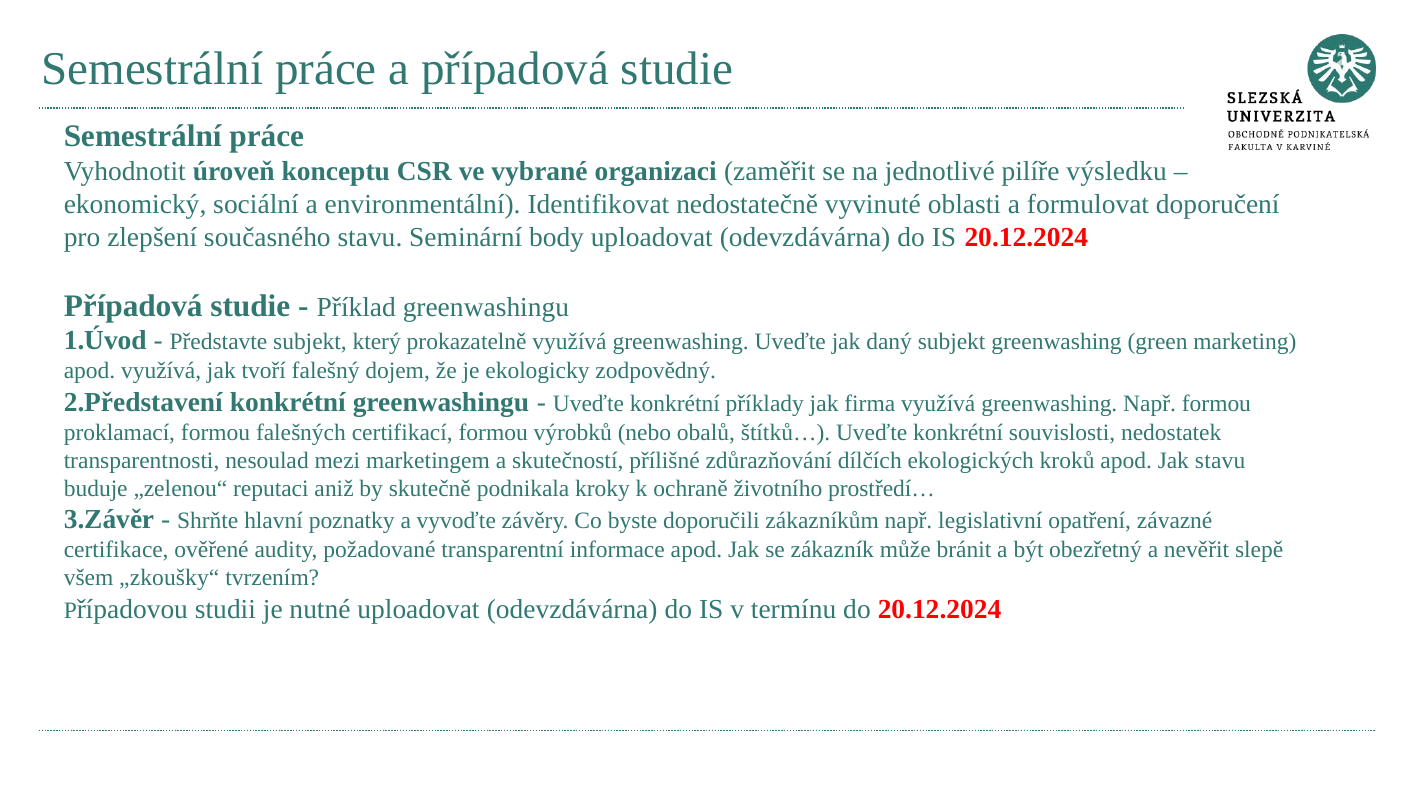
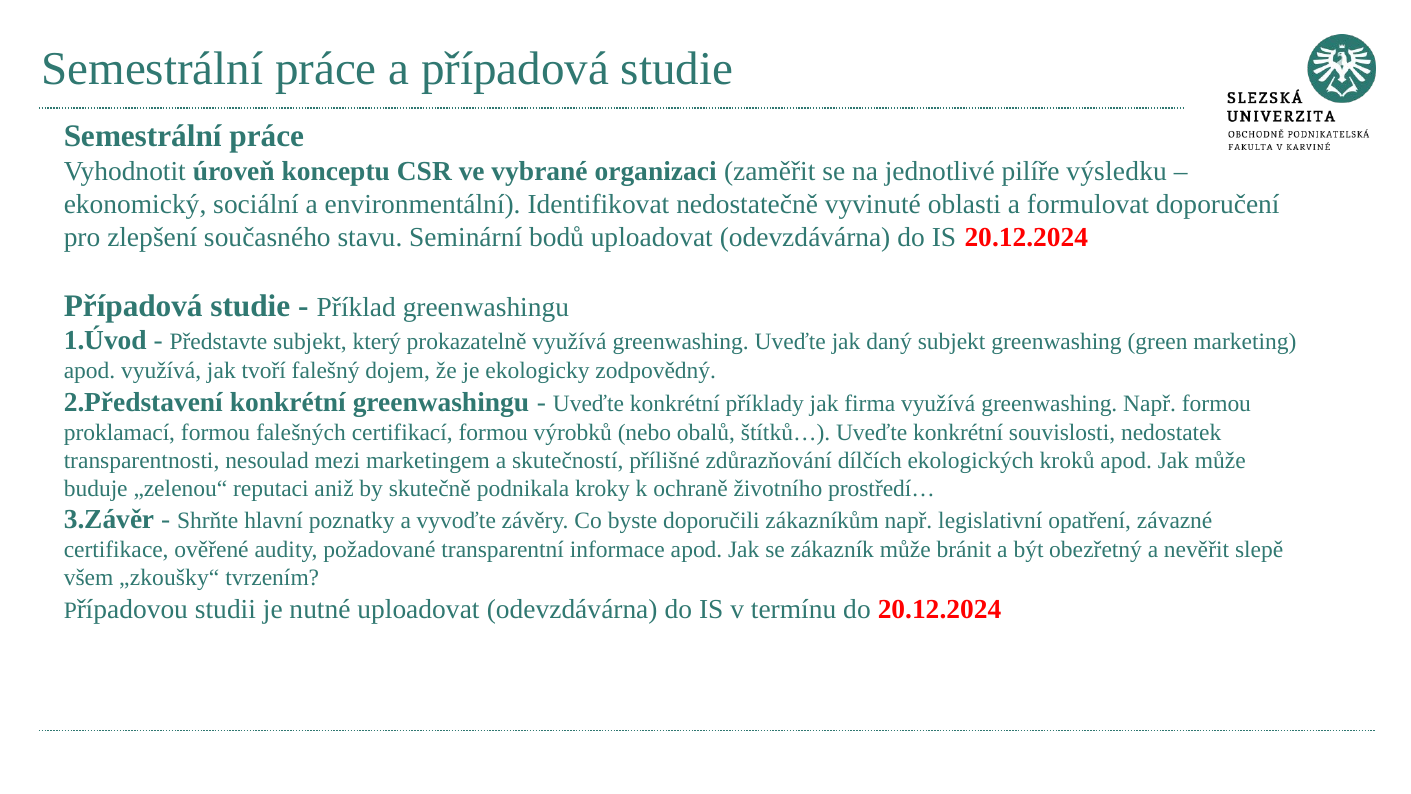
body: body -> bodů (557, 237)
Jak stavu: stavu -> může (1220, 460)
